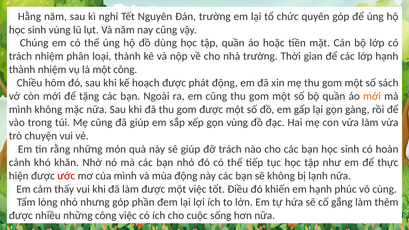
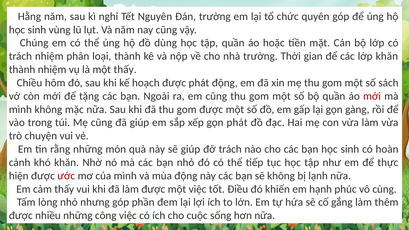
lớp hạnh: hạnh -> khăn (387, 56)
một công: công -> thấy (125, 70)
mới colour: orange -> red (372, 96)
gọn vùng: vùng -> phát (237, 123)
